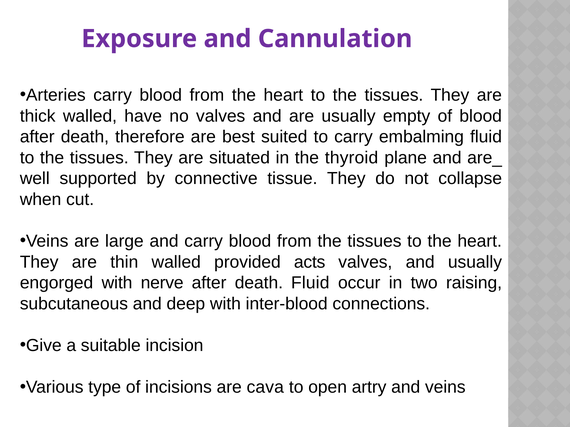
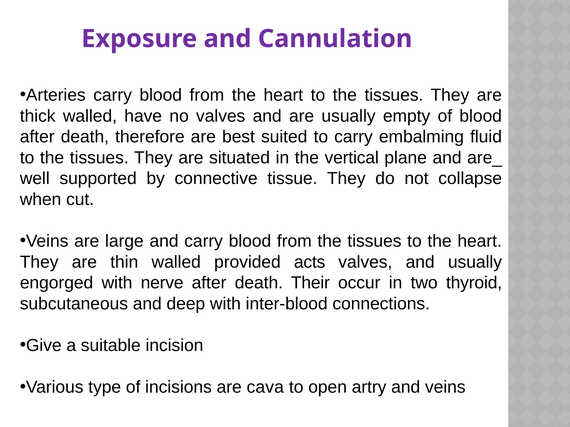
thyroid: thyroid -> vertical (352, 158)
death Fluid: Fluid -> Their (310, 283)
raising: raising -> thyroid (474, 283)
